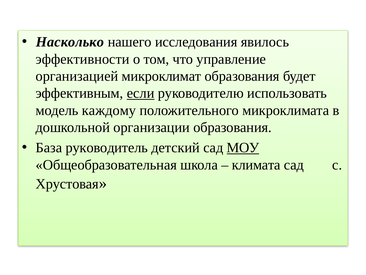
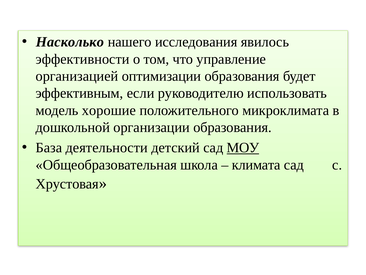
микроклимат: микроклимат -> оптимизации (161, 76)
если underline: present -> none (141, 93)
каждому: каждому -> хорошие (109, 110)
руководитель: руководитель -> деятельности (107, 147)
